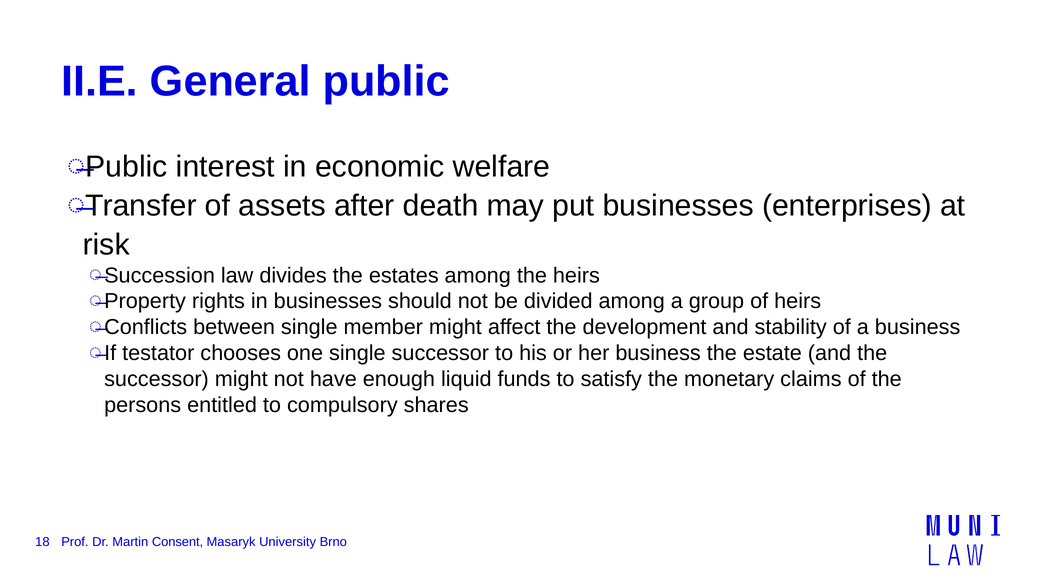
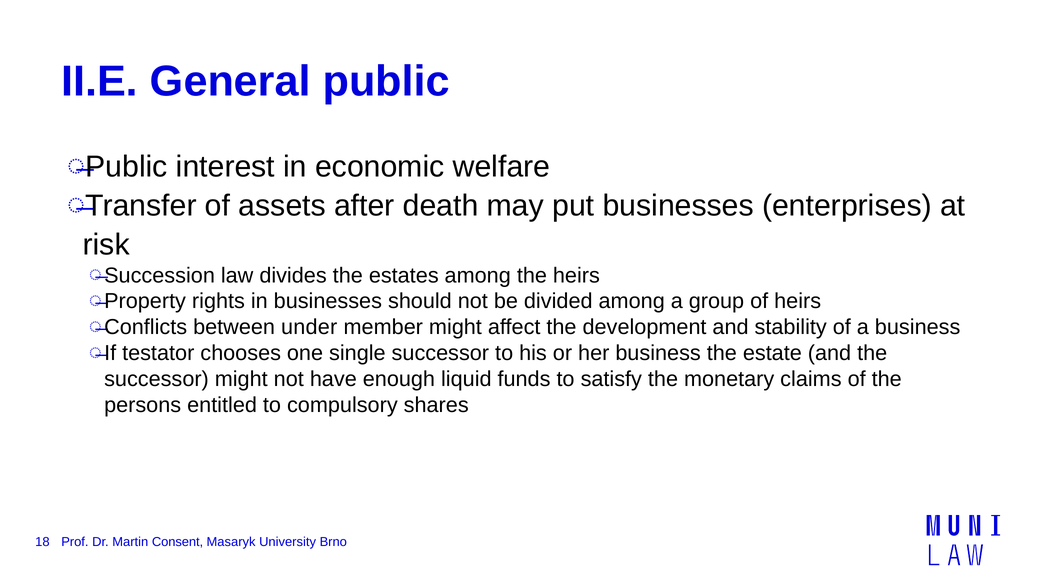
between single: single -> under (309, 327)
